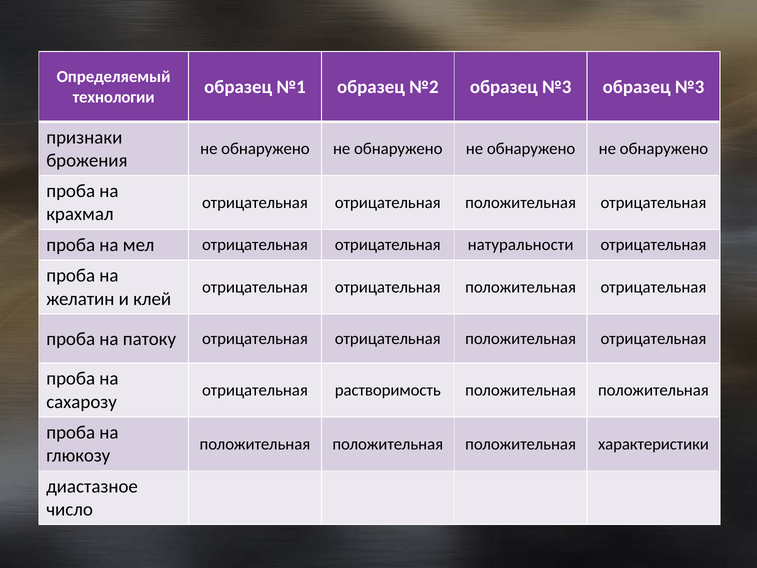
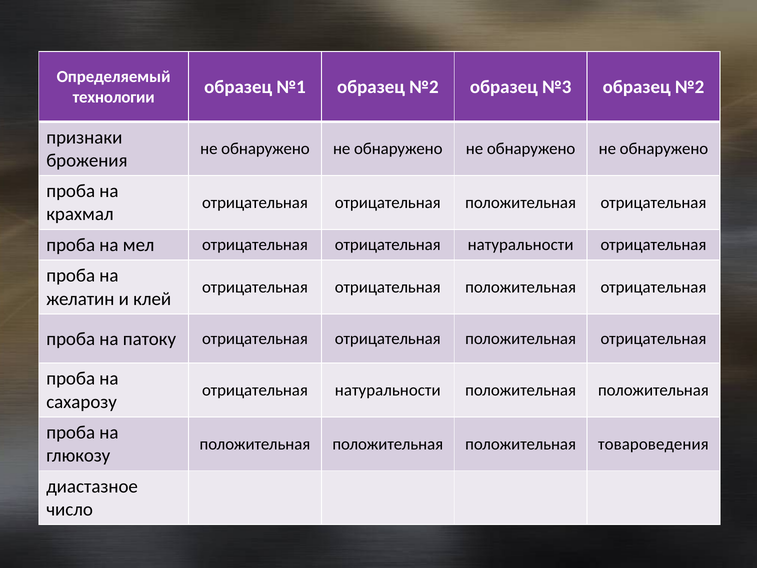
№3 образец №3: №3 -> №2 (690, 87)
растворимость: растворимость -> натуральности (388, 390)
характеристики: характеристики -> товароведения (653, 444)
